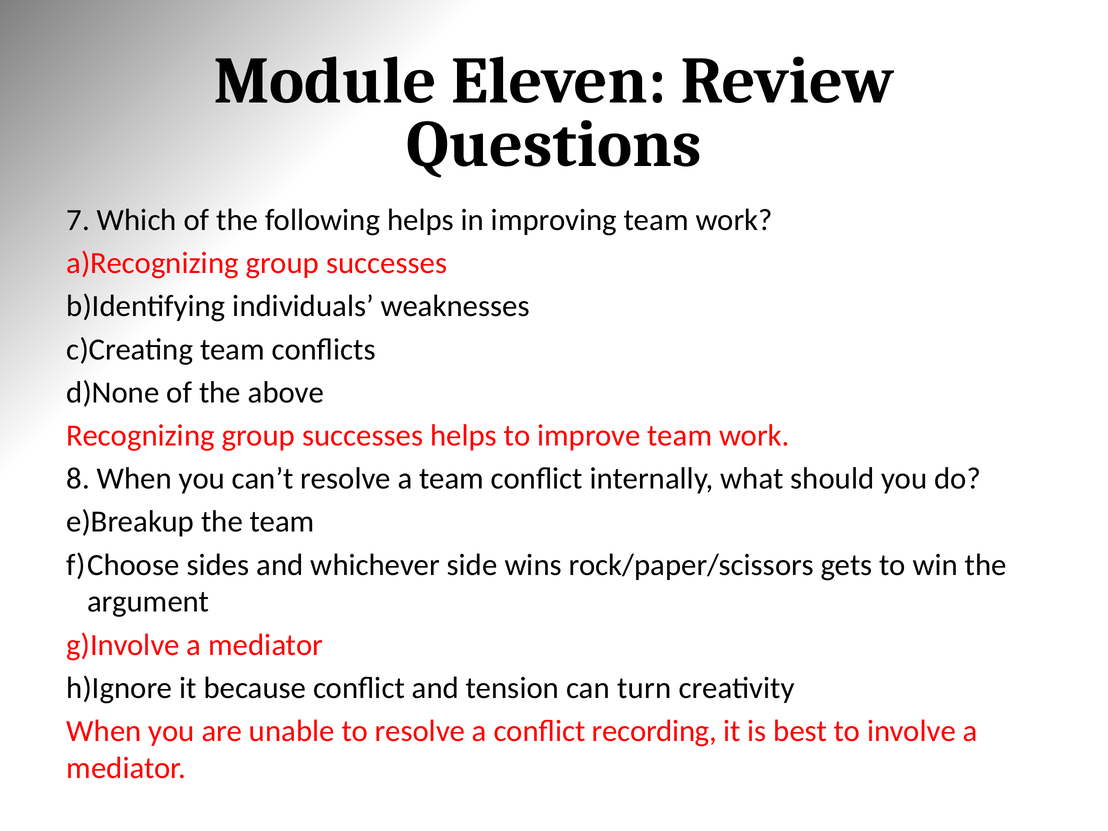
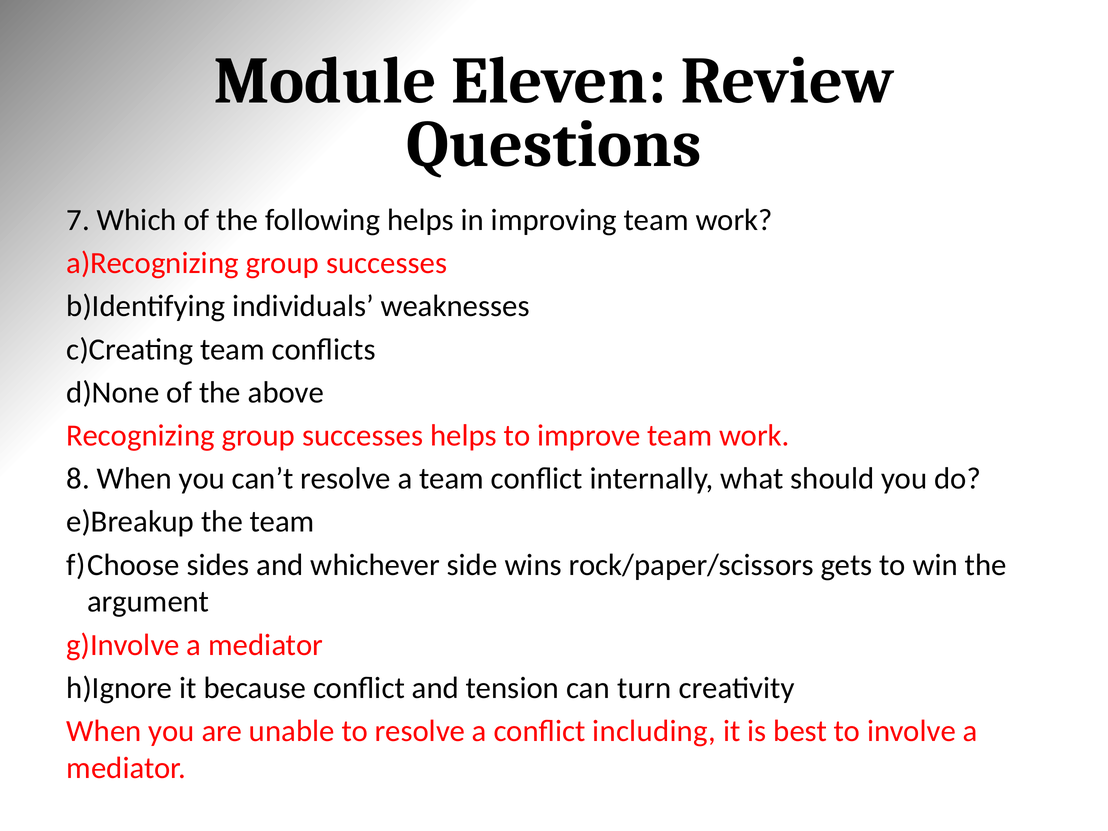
recording: recording -> including (654, 731)
